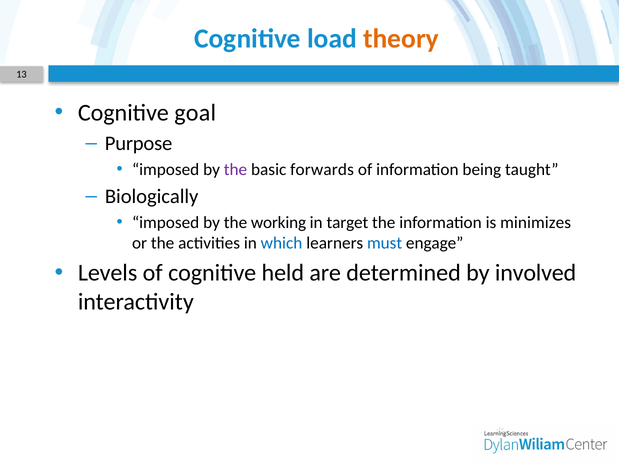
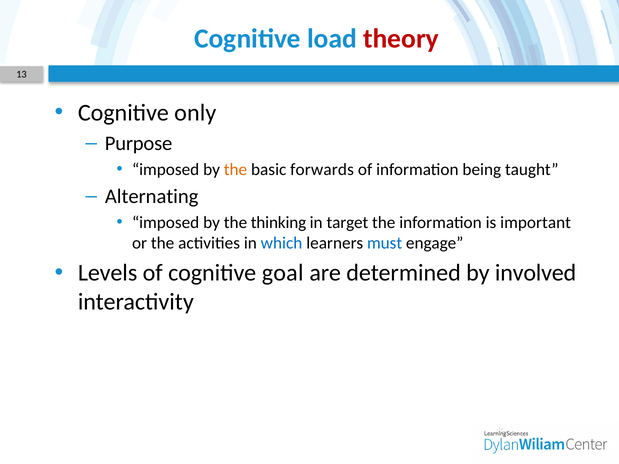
theory colour: orange -> red (401, 39)
goal: goal -> only (195, 113)
the colour: purple -> orange (235, 169)
Biologically: Biologically -> Alternating (152, 197)
working: working -> thinking (279, 222)
minimizes: minimizes -> important (536, 222)
held: held -> goal (283, 273)
